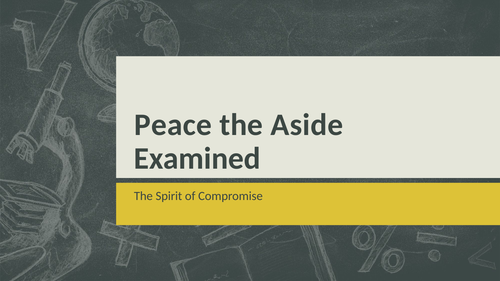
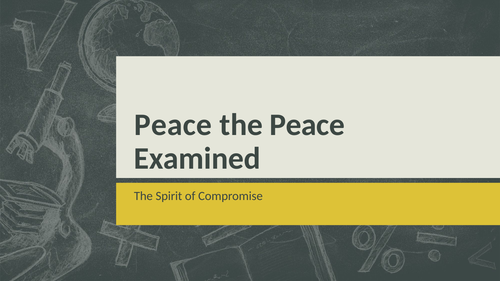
the Aside: Aside -> Peace (307, 125)
